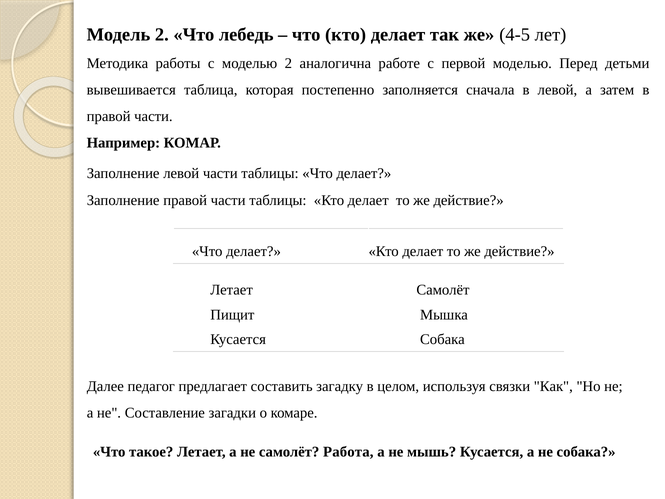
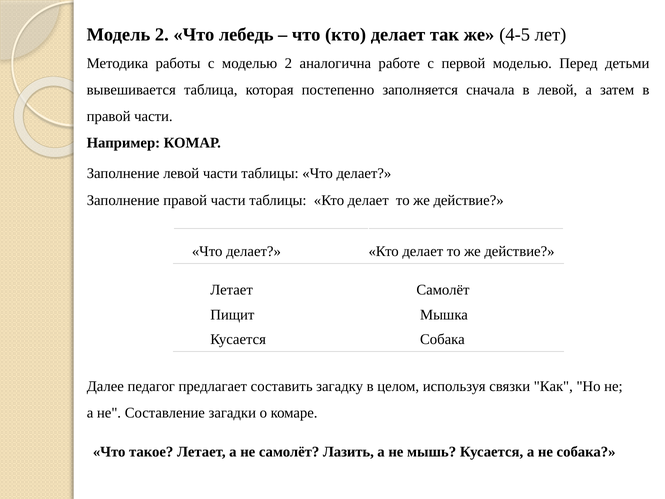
Работа: Работа -> Лазить (348, 452)
